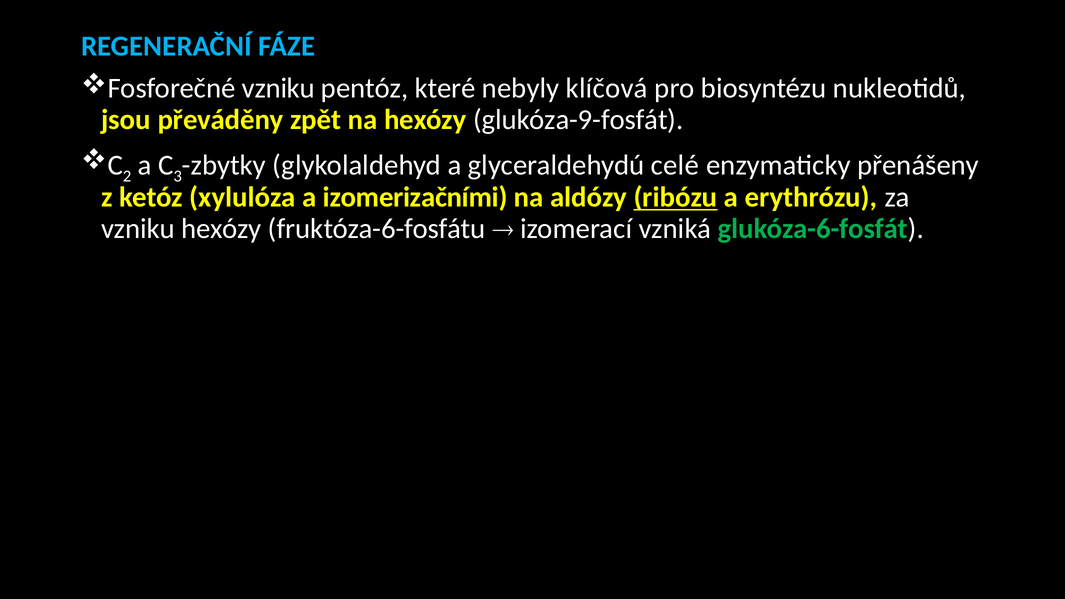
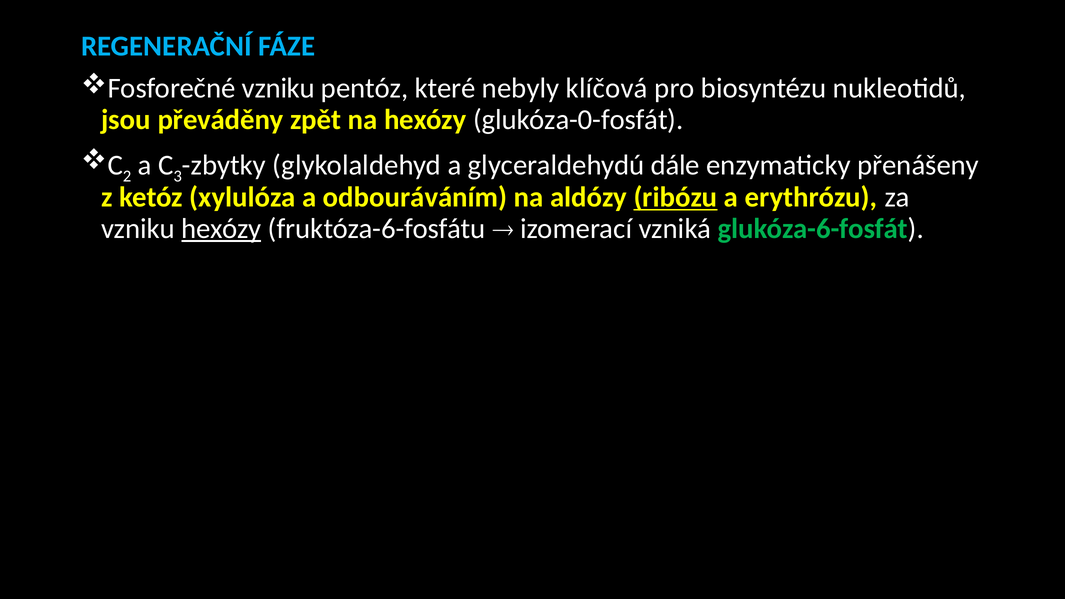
glukóza-9-fosfát: glukóza-9-fosfát -> glukóza-0-fosfát (578, 120)
celé: celé -> dále (675, 165)
izomerizačními: izomerizačními -> odbouráváním (415, 197)
hexózy underline: none -> present (221, 229)
